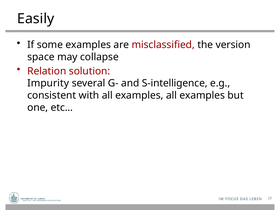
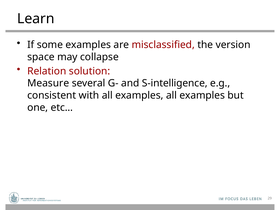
Easily: Easily -> Learn (36, 19)
Impurity: Impurity -> Measure (48, 83)
